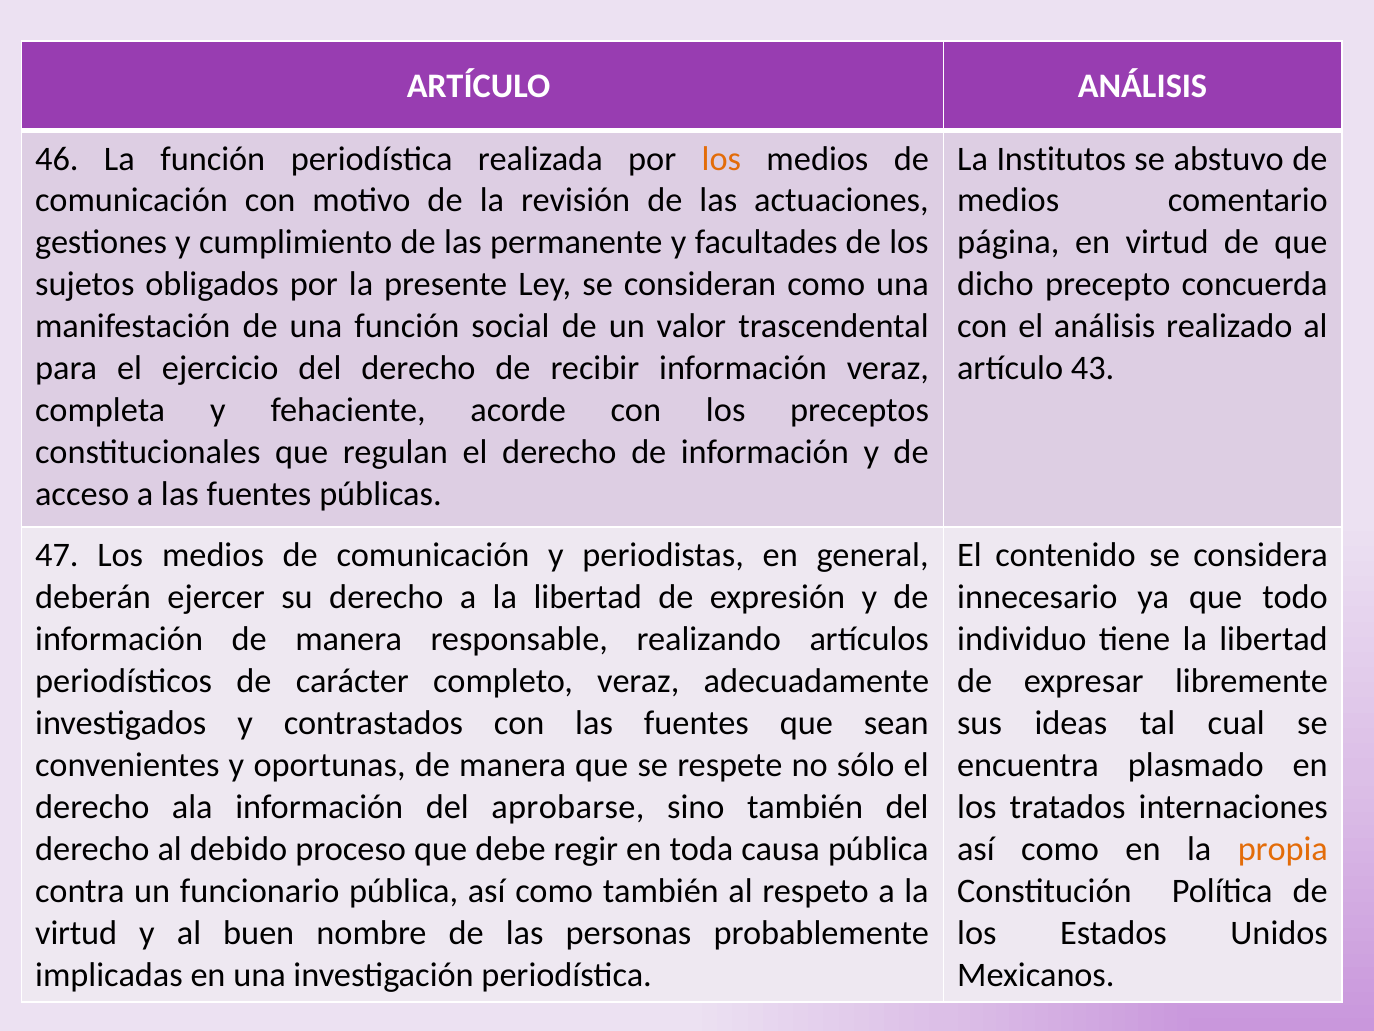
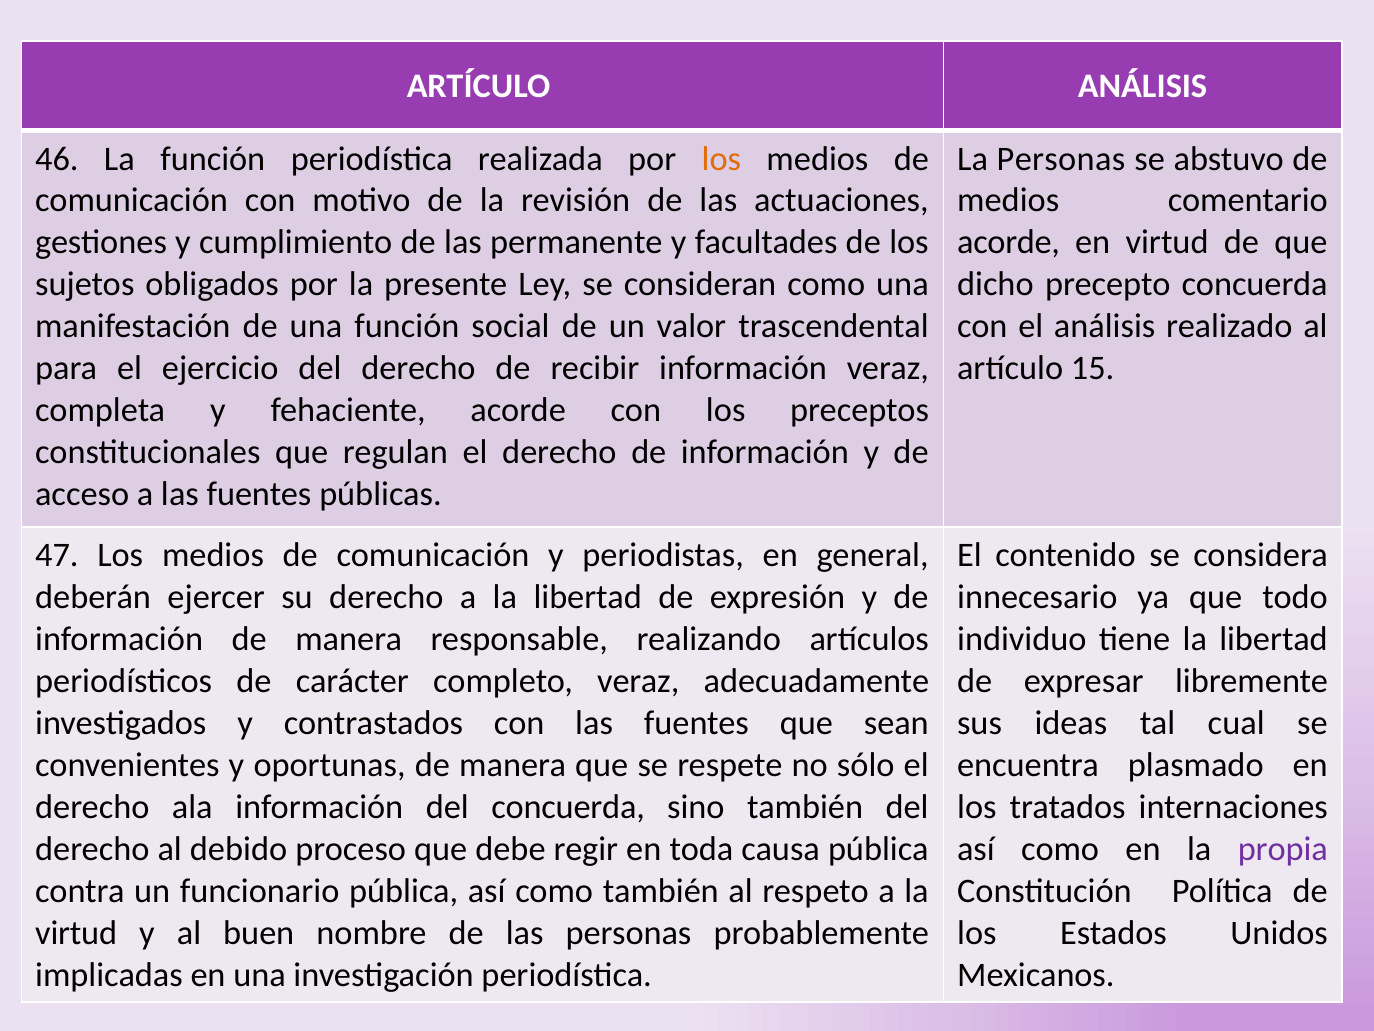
La Institutos: Institutos -> Personas (1061, 159)
página: página -> acorde (1009, 242)
43: 43 -> 15 (1093, 368)
del aprobarse: aprobarse -> concuerda (568, 807)
propia colour: orange -> purple (1283, 848)
